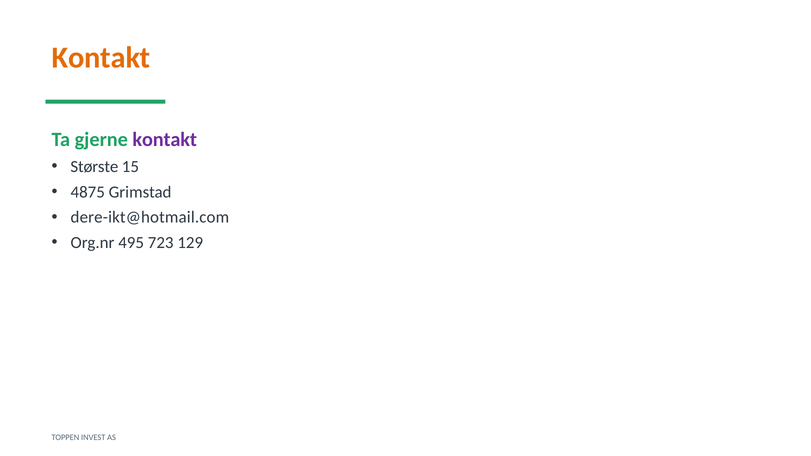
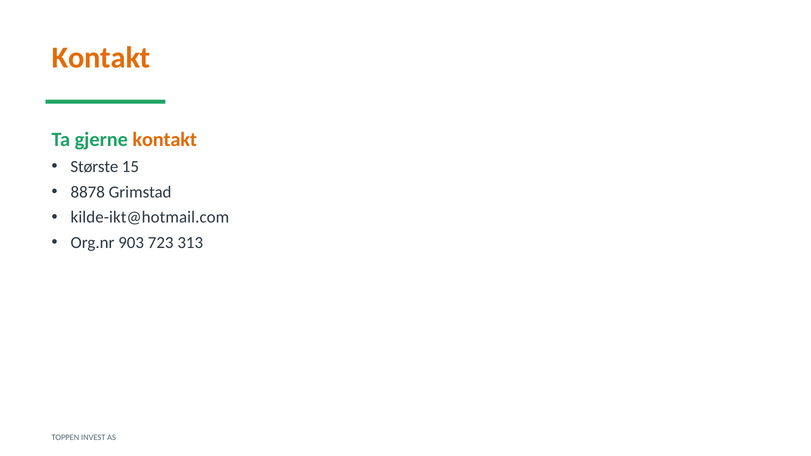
kontakt colour: purple -> orange (165, 140)
4875: 4875 -> 8878 (88, 192)
dere-ikt@hotmail.com: dere-ikt@hotmail.com -> kilde-ikt@hotmail.com (150, 217)
495: 495 -> 903 (131, 243)
129: 129 -> 313 (190, 243)
